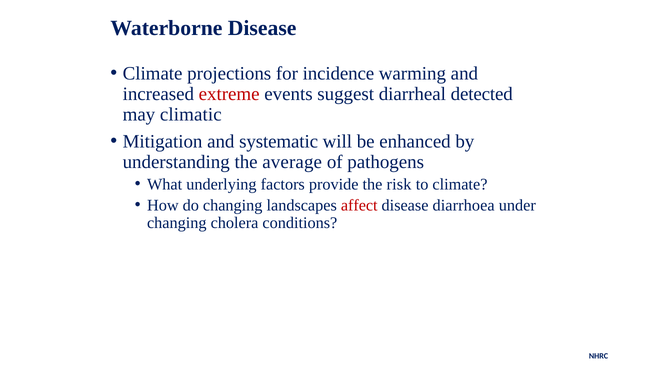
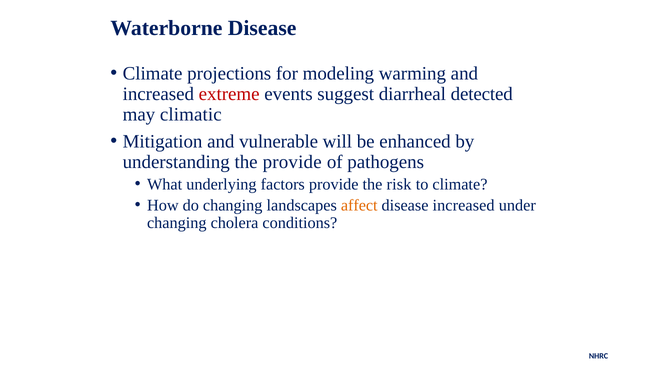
incidence: incidence -> modeling (338, 74)
systematic: systematic -> vulnerable (279, 142)
the average: average -> provide (292, 162)
affect colour: red -> orange (359, 206)
disease diarrhoea: diarrhoea -> increased (464, 206)
